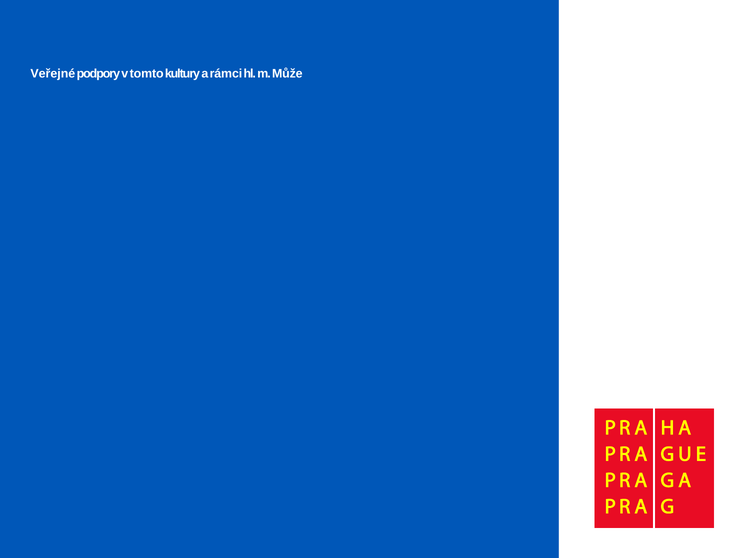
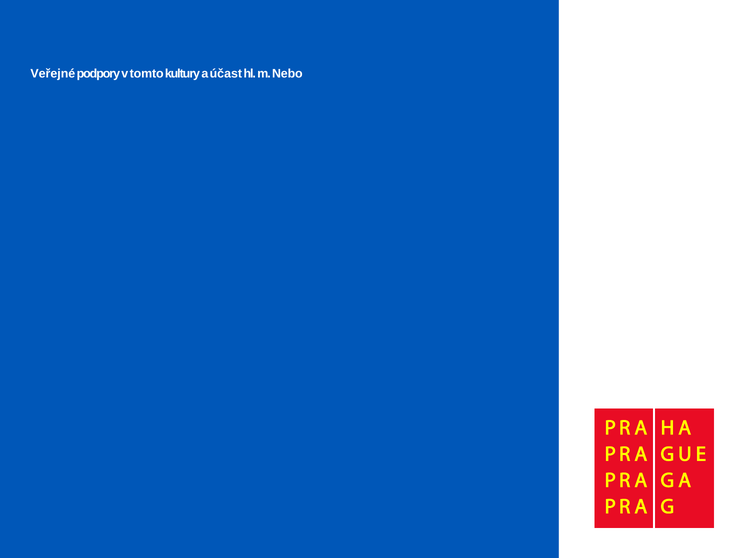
rámci: rámci -> účast (226, 74)
Může: Může -> Nebo (287, 74)
